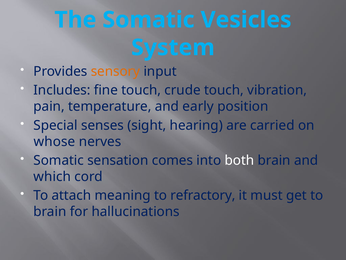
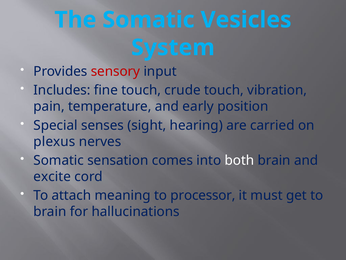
sensory colour: orange -> red (115, 71)
whose: whose -> plexus (54, 141)
which: which -> excite (52, 176)
refractory: refractory -> processor (203, 195)
